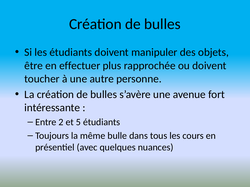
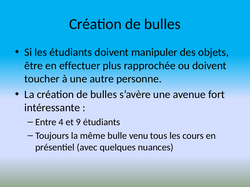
2: 2 -> 4 (61, 122)
5: 5 -> 9 (78, 122)
dans: dans -> venu (139, 136)
